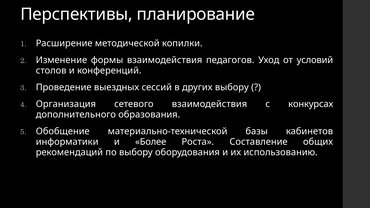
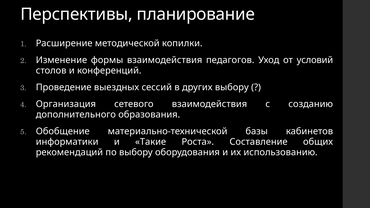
конкурсах: конкурсах -> созданию (311, 104)
Более: Более -> Такие (151, 142)
